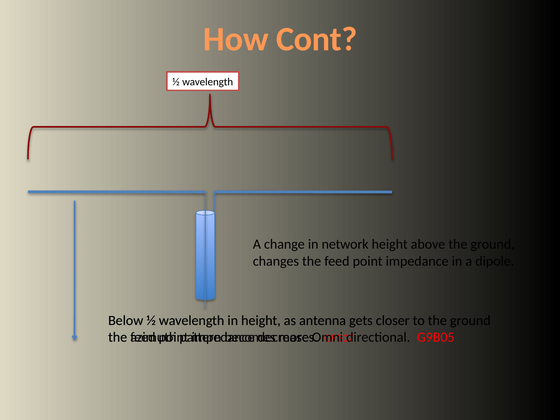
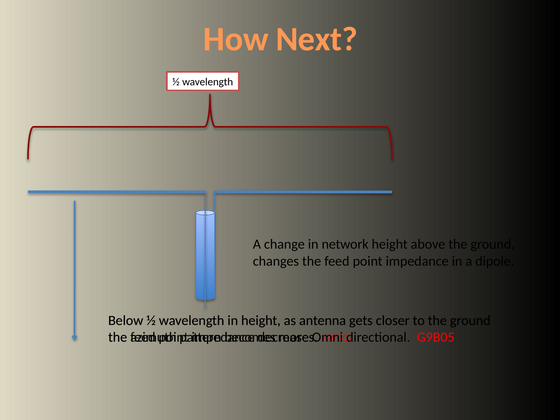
Cont: Cont -> Next (317, 39)
